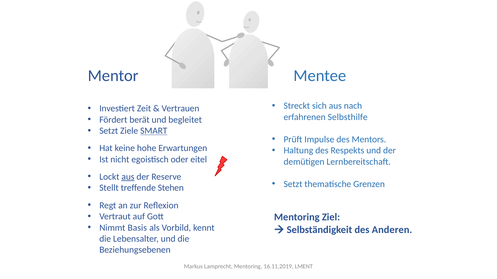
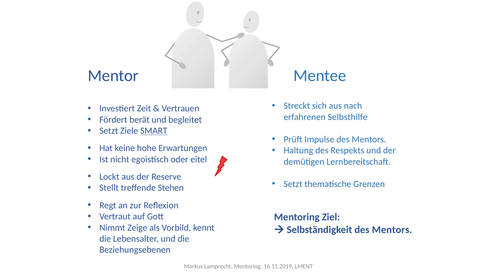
aus underline: present -> none (128, 177)
Basis: Basis -> Zeige (137, 228)
Selbständigkeit des Anderen: Anderen -> Mentors (392, 230)
